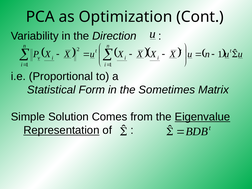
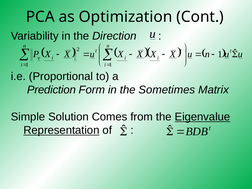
Statistical: Statistical -> Prediction (51, 90)
